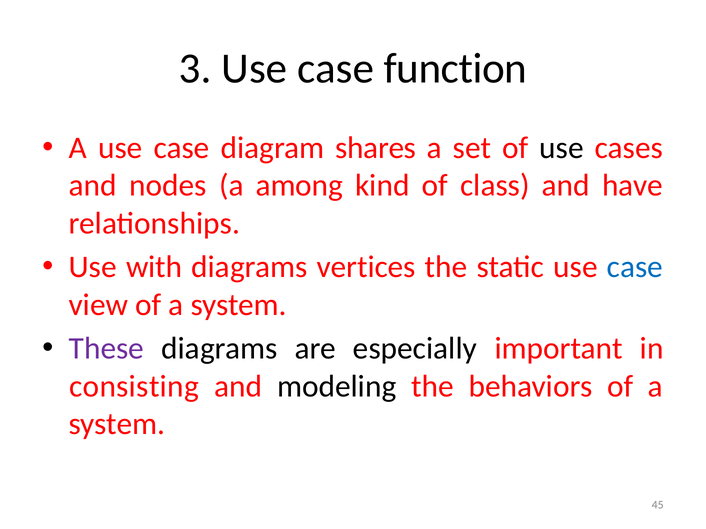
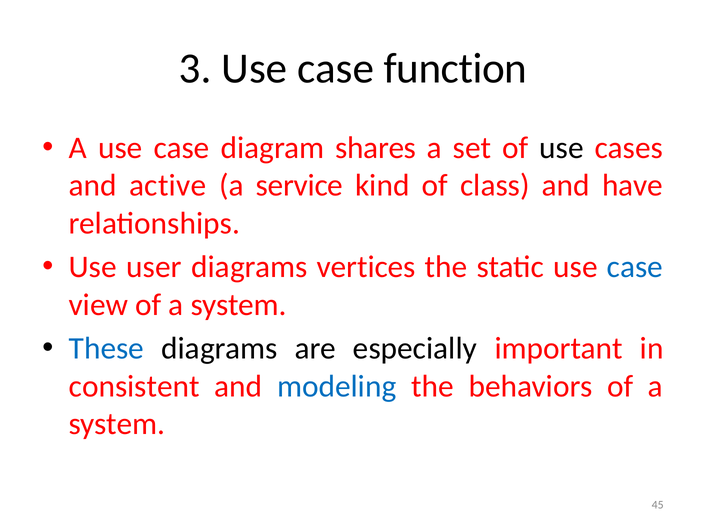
nodes: nodes -> active (168, 186)
among: among -> service (299, 186)
with: with -> user (154, 267)
These colour: purple -> blue (106, 349)
consisting: consisting -> consistent (134, 387)
modeling colour: black -> blue (337, 387)
